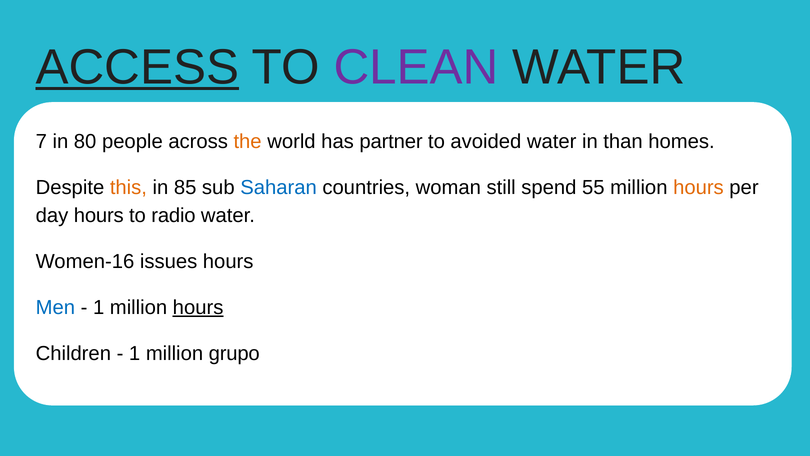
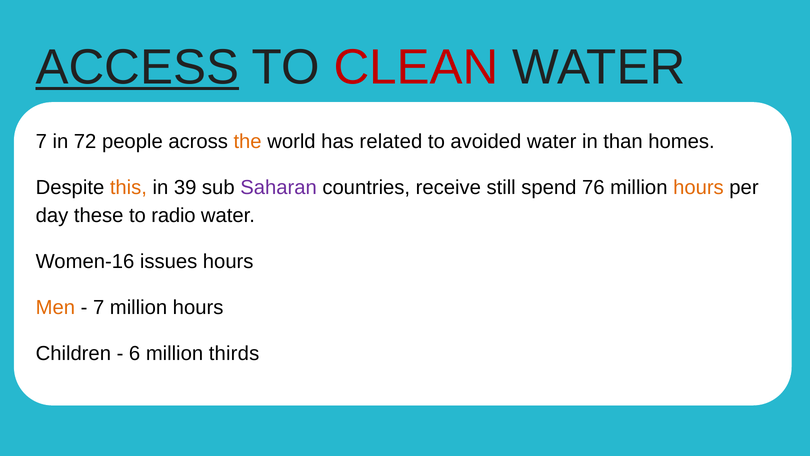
CLEAN colour: purple -> red (416, 67)
80: 80 -> 72 (85, 142)
partner: partner -> related (391, 142)
85: 85 -> 39 (185, 187)
Saharan colour: blue -> purple (279, 187)
woman: woman -> receive (448, 187)
55: 55 -> 76 (593, 187)
day hours: hours -> these (99, 215)
Men colour: blue -> orange (55, 307)
1: 1 -> 7 (99, 307)
hours underline: present -> none (198, 307)
1: 1 -> 6 (135, 353)
grupo: grupo -> thirds (234, 353)
